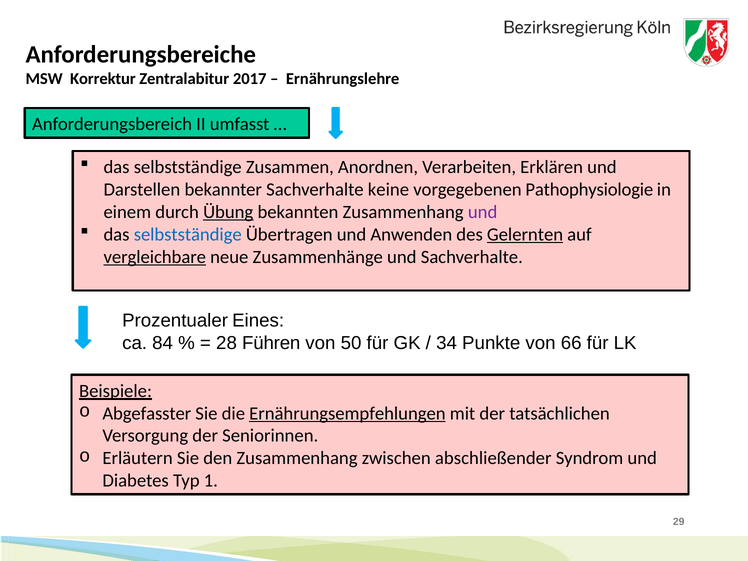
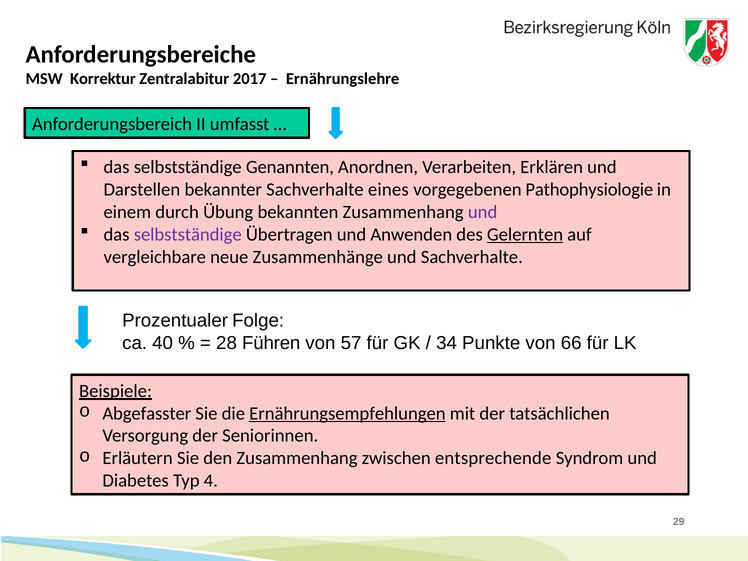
Zusammen: Zusammen -> Genannten (290, 167)
keine: keine -> eines (388, 190)
Übung underline: present -> none (228, 212)
selbstständige colour: blue -> purple (188, 234)
vergleichbare underline: present -> none (155, 257)
Eines: Eines -> Folge (258, 320)
84: 84 -> 40 (163, 343)
50: 50 -> 57 (351, 343)
abschließender: abschließender -> entsprechende (493, 458)
1: 1 -> 4 (211, 481)
